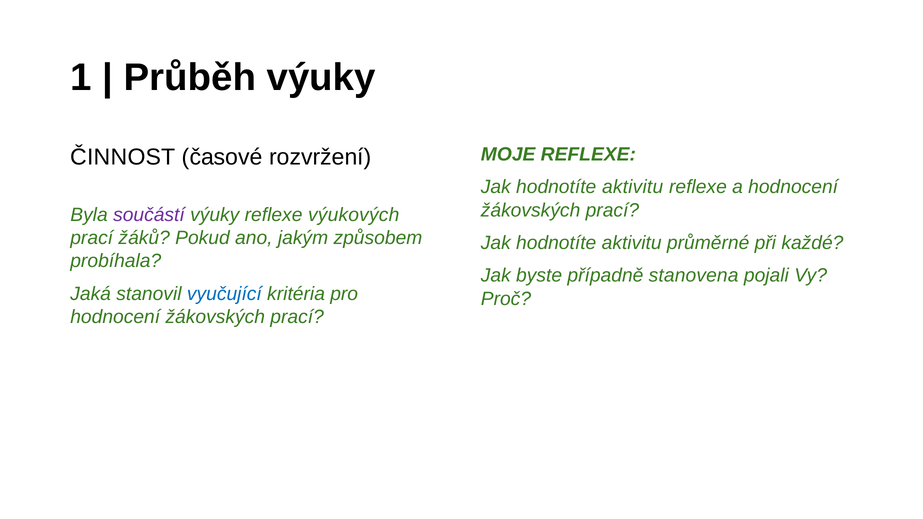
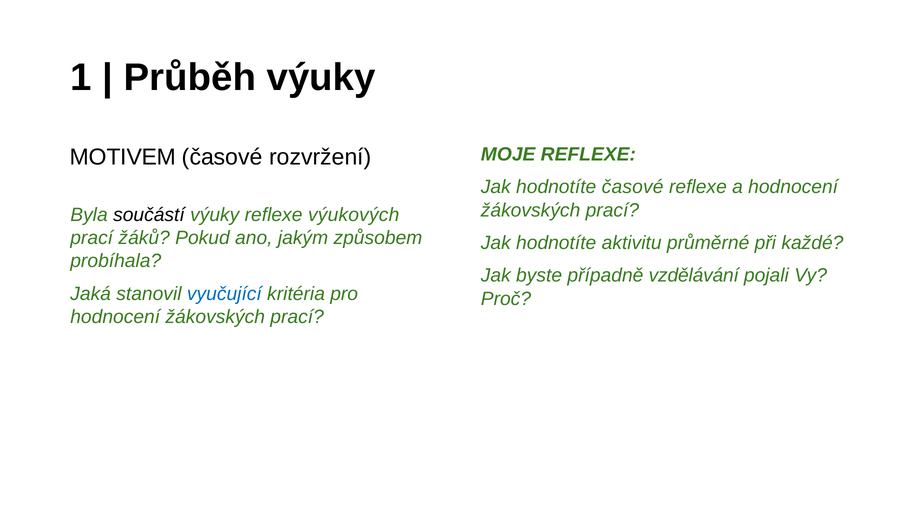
ČINNOST: ČINNOST -> MOTIVEM (123, 157)
aktivitu: aktivitu -> časové (633, 187)
součástí colour: purple -> black (149, 215)
stanovena: stanovena -> vzdělávání (694, 276)
